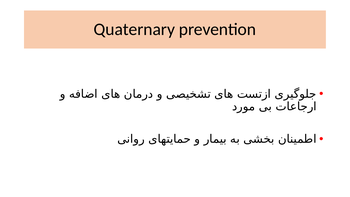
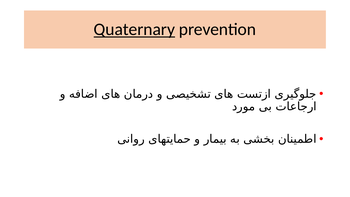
Quaternary underline: none -> present (134, 29)
